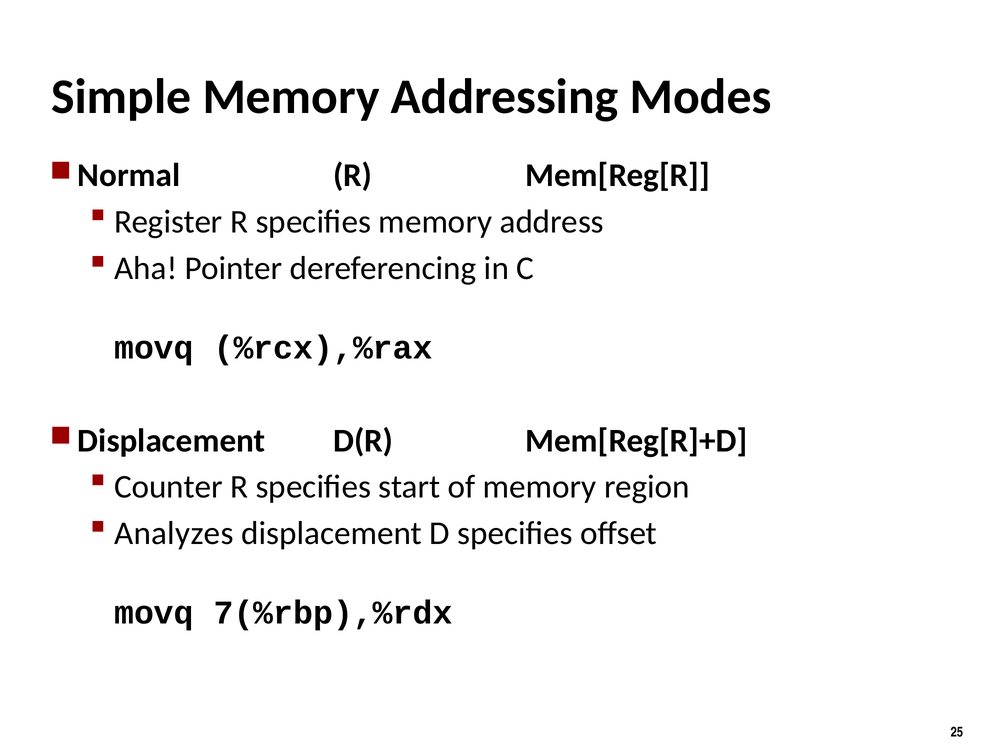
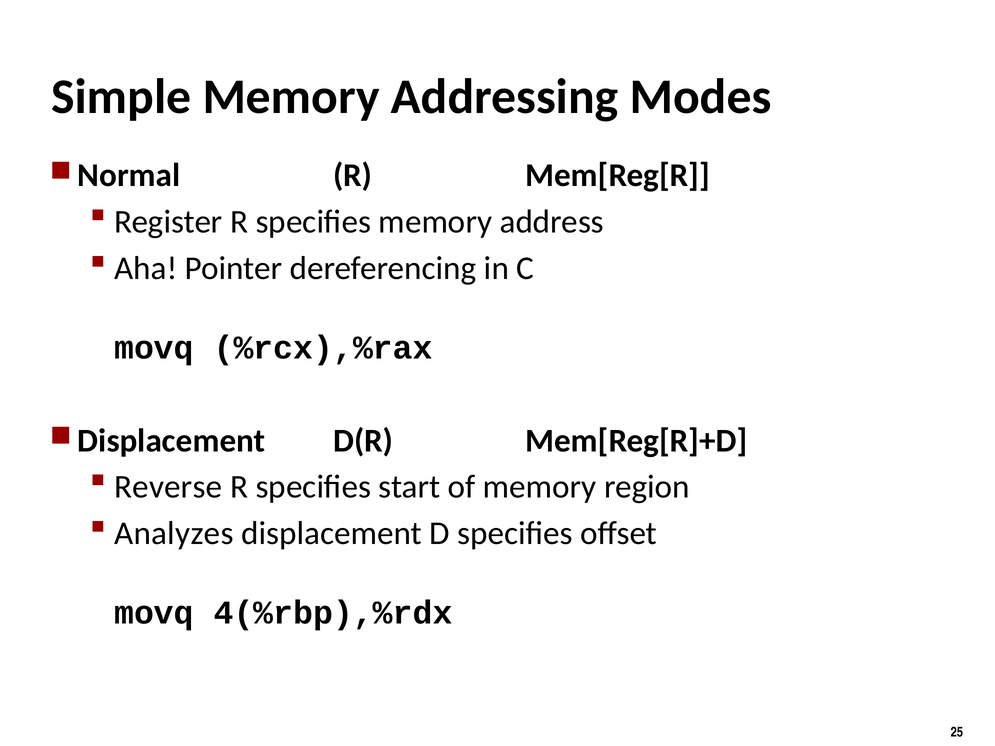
Counter: Counter -> Reverse (168, 487)
7(%rbp),%rdx: 7(%rbp),%rdx -> 4(%rbp),%rdx (333, 613)
